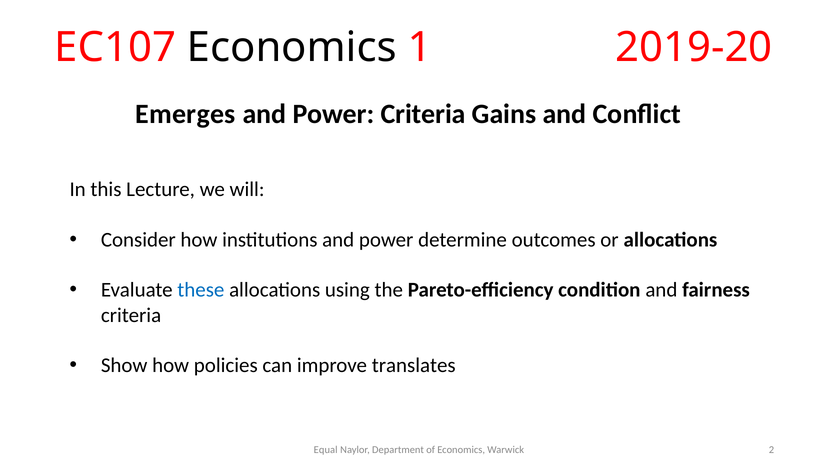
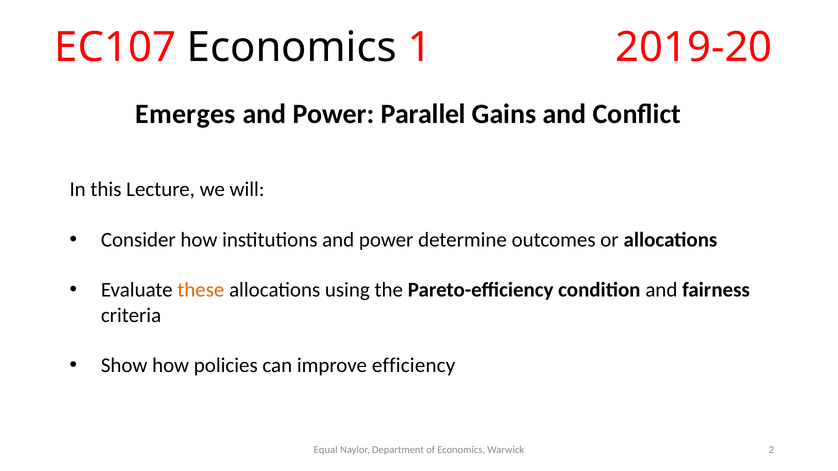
Power Criteria: Criteria -> Parallel (423, 114)
these colour: blue -> orange (201, 290)
translates: translates -> efficiency (414, 366)
